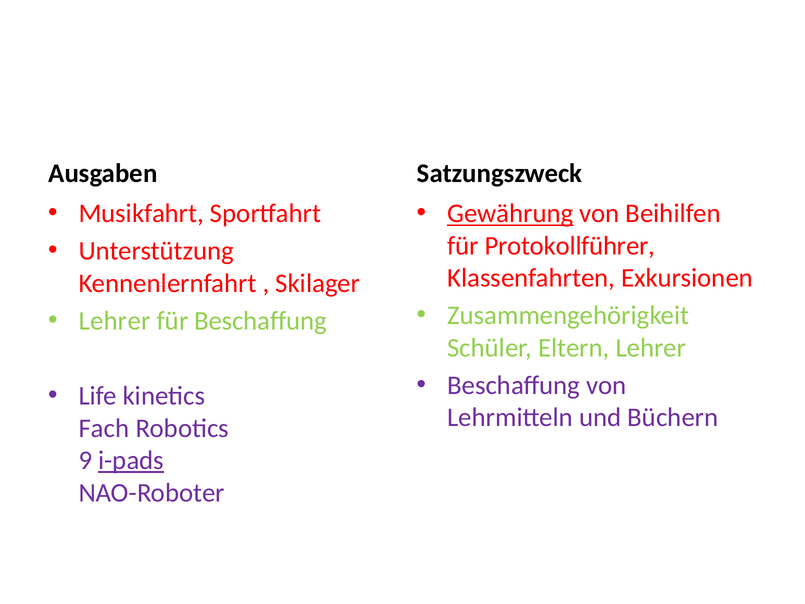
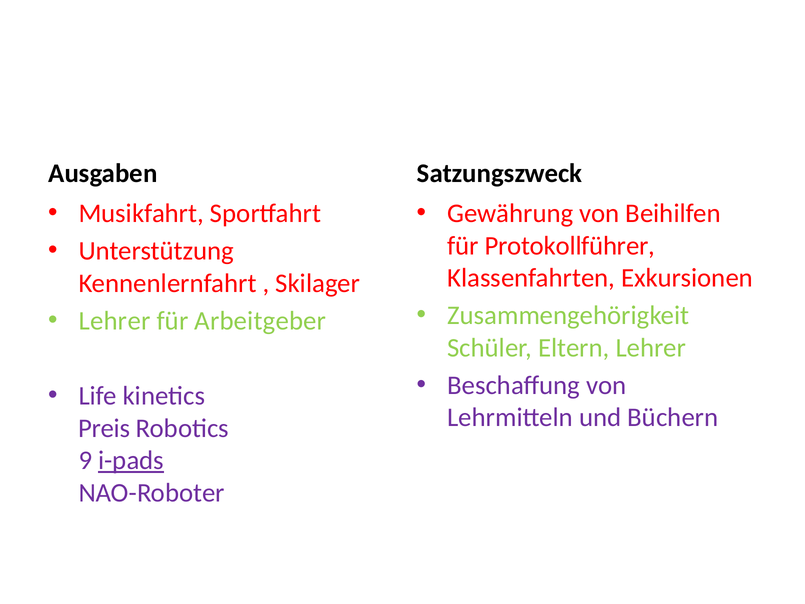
Gewährung underline: present -> none (510, 213)
für Beschaffung: Beschaffung -> Arbeitgeber (260, 321)
Fach: Fach -> Preis (104, 428)
